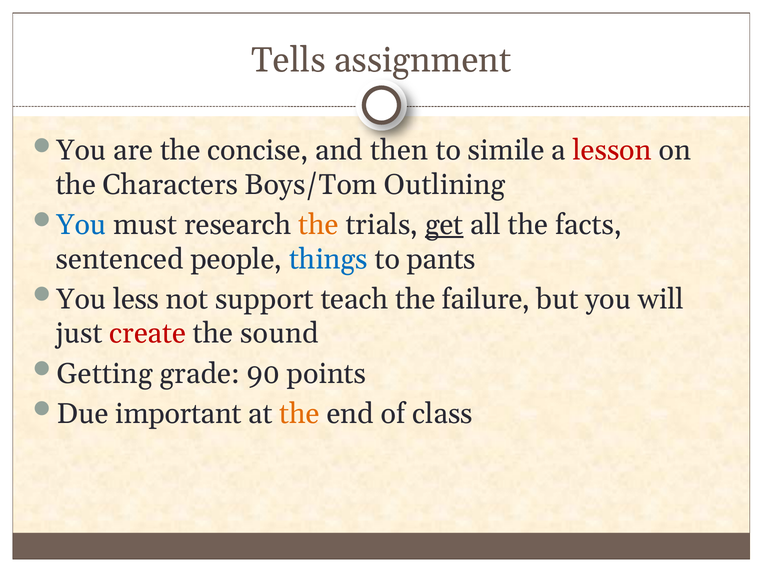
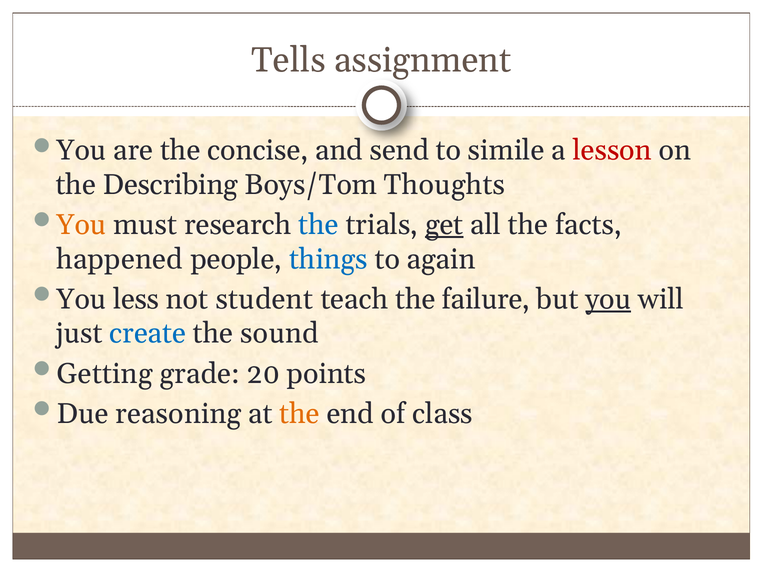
then: then -> send (399, 150)
Characters: Characters -> Describing (170, 185)
Outlining: Outlining -> Thoughts (445, 185)
You colour: blue -> orange (82, 225)
the colour: orange -> blue (319, 225)
sentenced: sentenced -> happened (119, 259)
pants: pants -> again (441, 259)
support: support -> student (264, 299)
you underline: none -> present (608, 299)
create colour: red -> blue (148, 334)
90: 90 -> 20 (263, 374)
important: important -> reasoning (178, 414)
